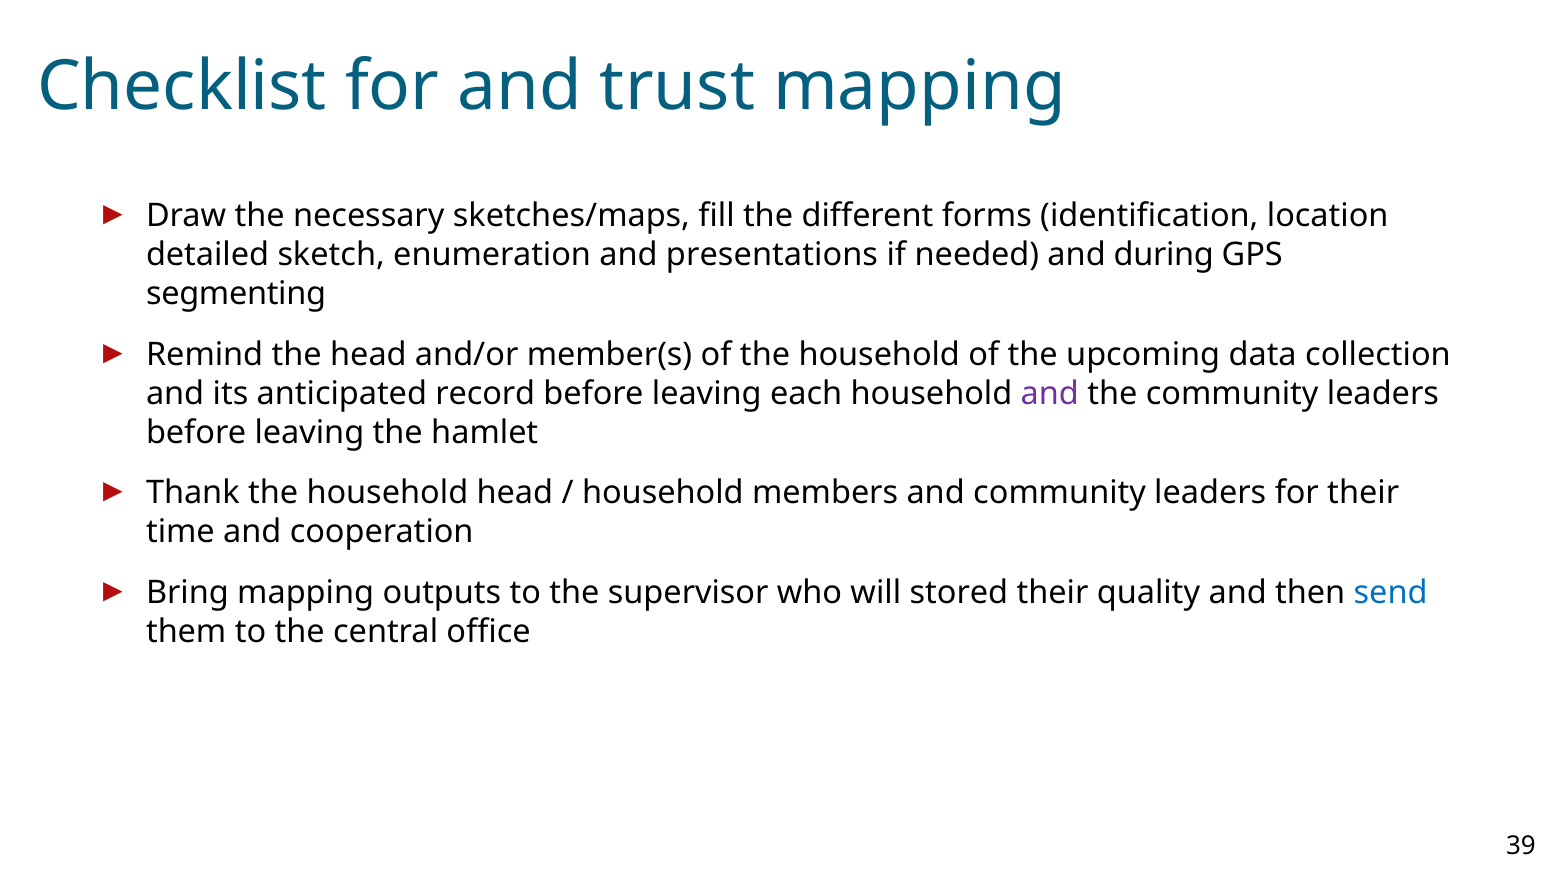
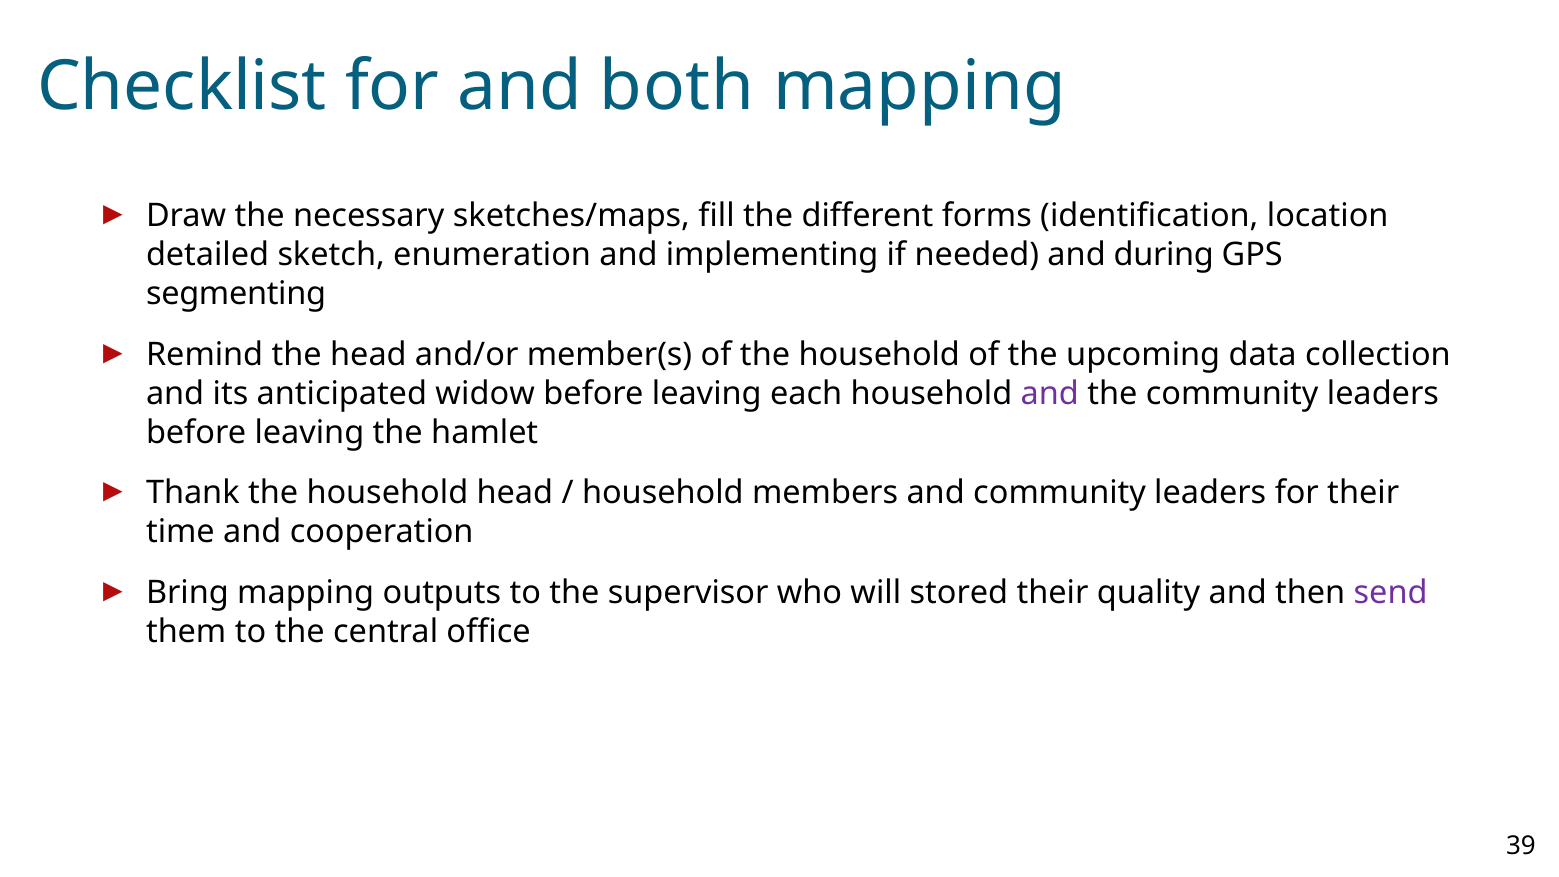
trust: trust -> both (677, 87)
presentations: presentations -> implementing (772, 255)
record: record -> widow (485, 393)
send colour: blue -> purple (1391, 593)
